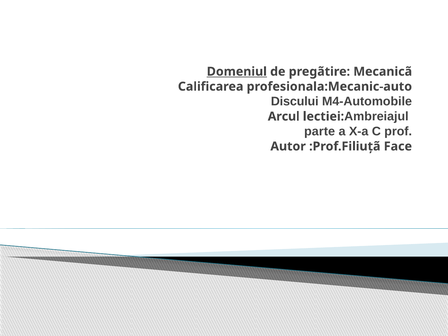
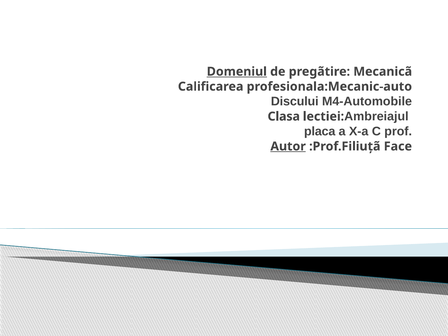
Arcul: Arcul -> Clasa (284, 116)
parte: parte -> placa (320, 131)
Autor underline: none -> present (288, 146)
